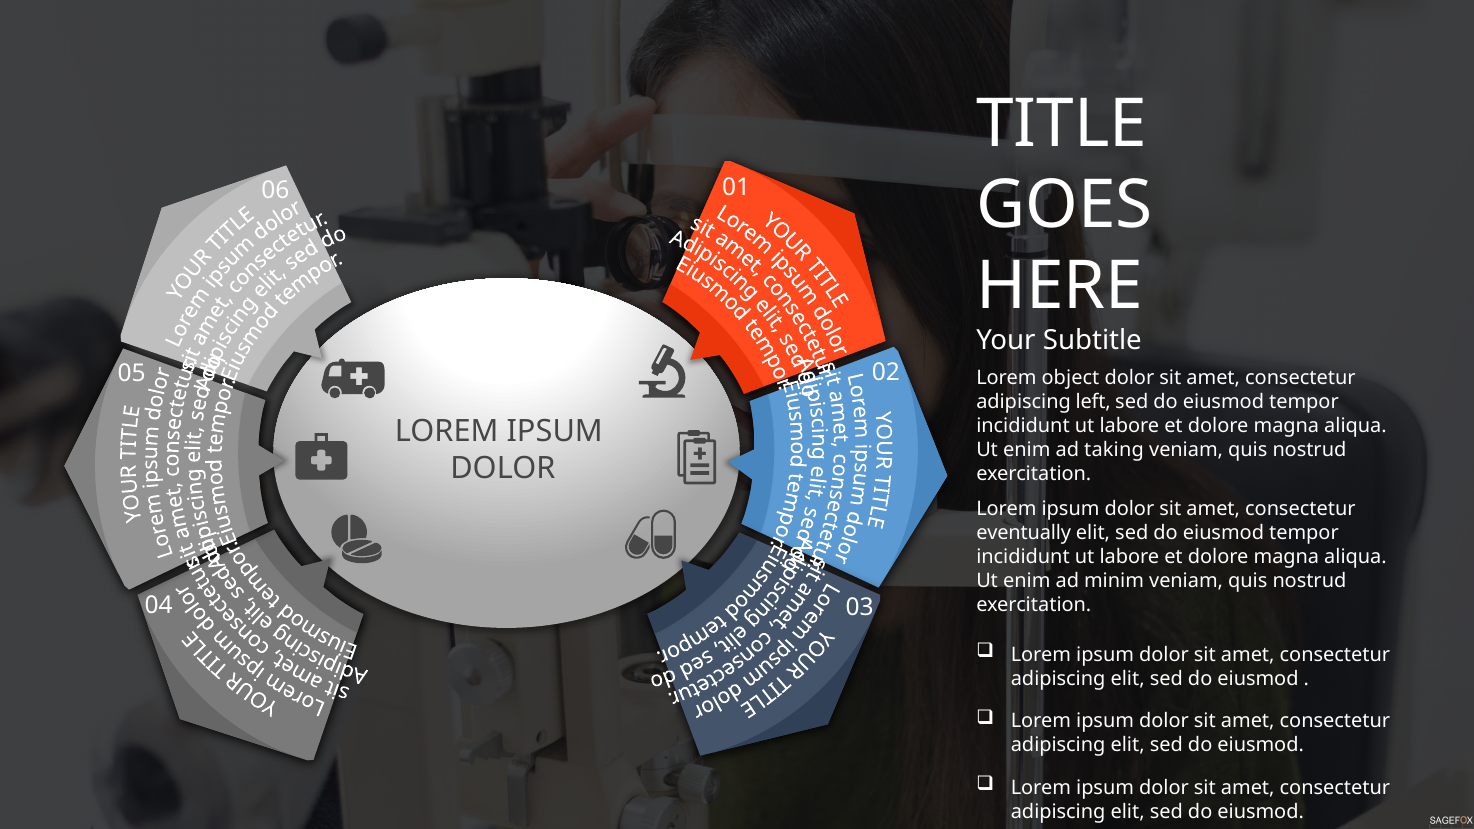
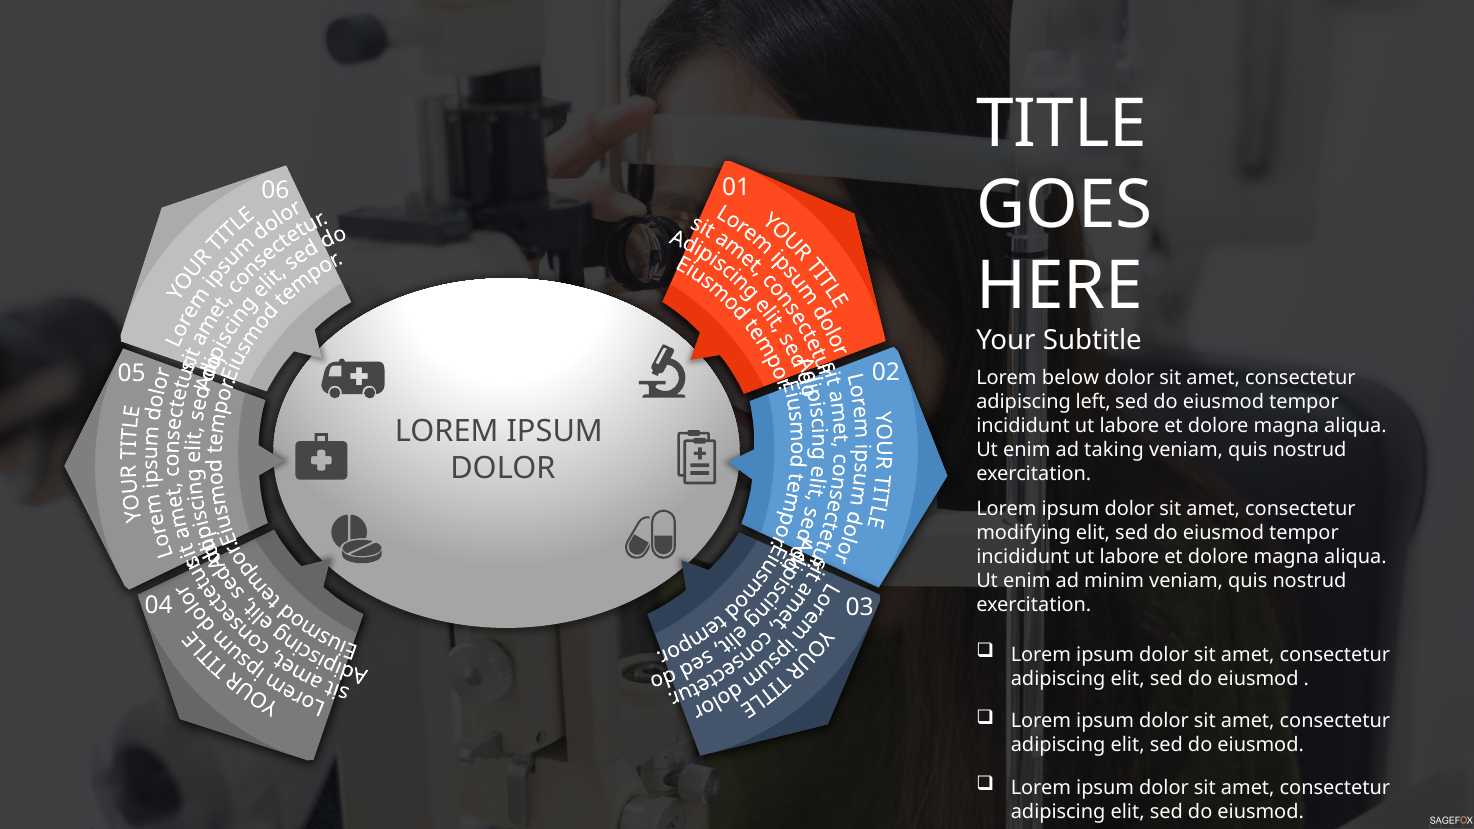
object: object -> below (1070, 378)
eventually: eventually -> modifying (1024, 533)
